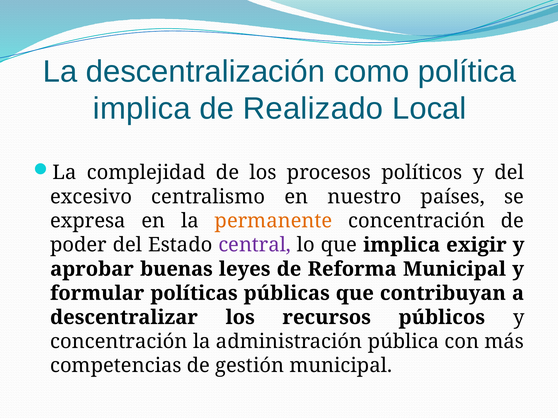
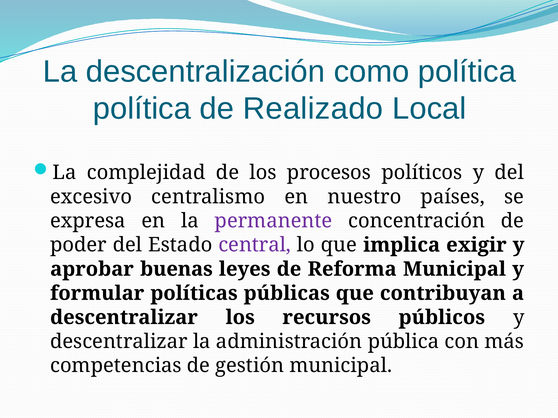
implica: implica -> política (142, 109)
permanente colour: orange -> purple (274, 221)
concentración: concentración -> descentralizar (119, 342)
